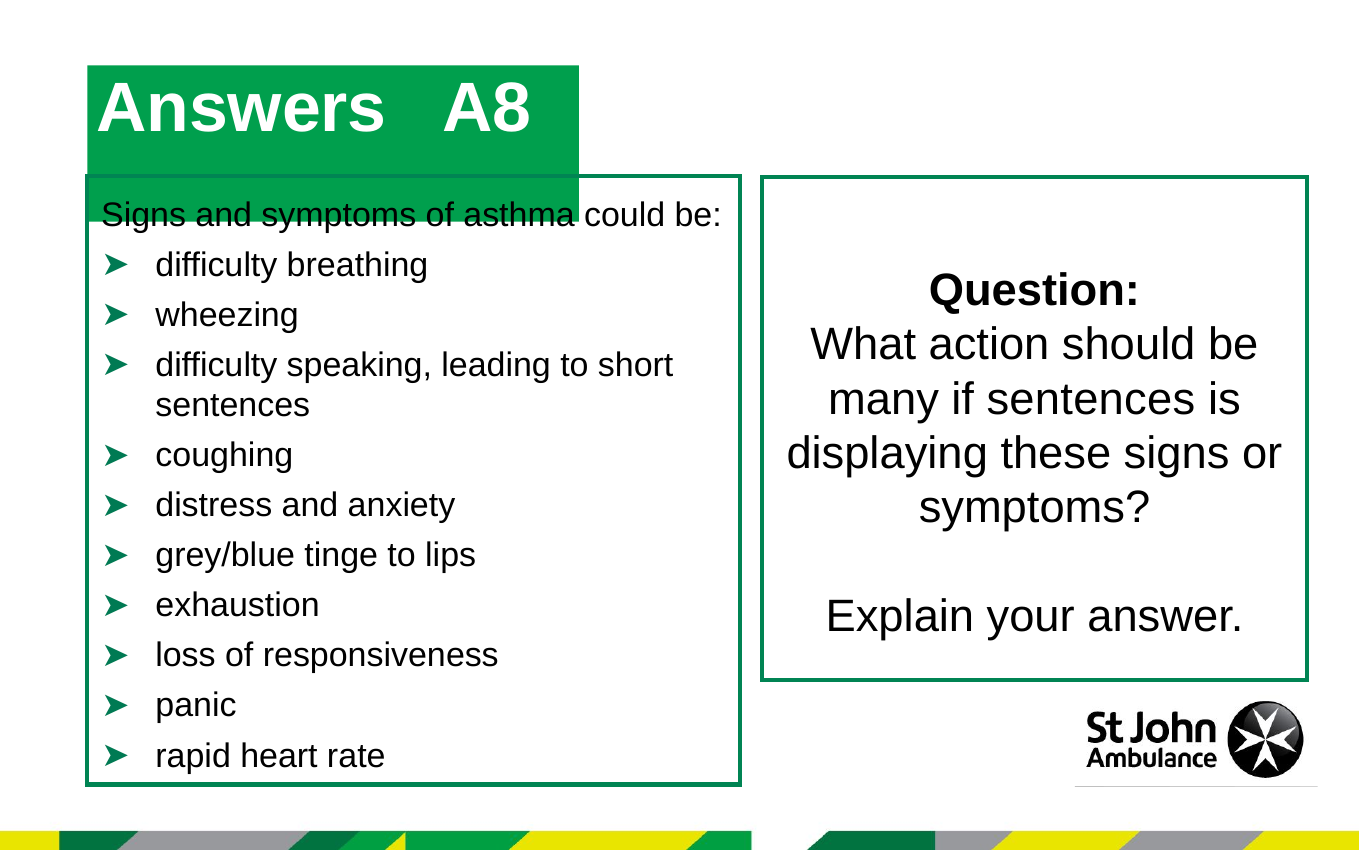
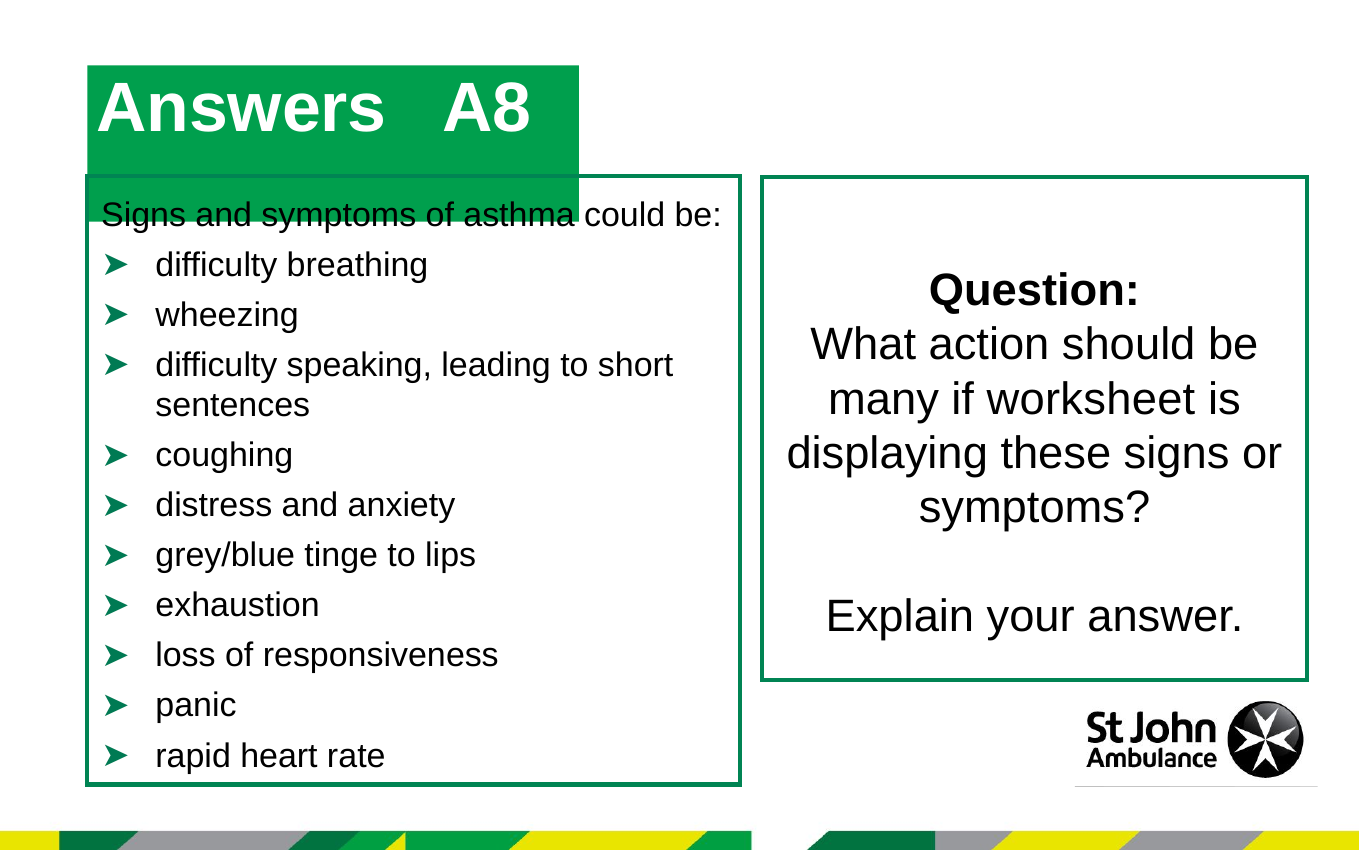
if sentences: sentences -> worksheet (1091, 399)
